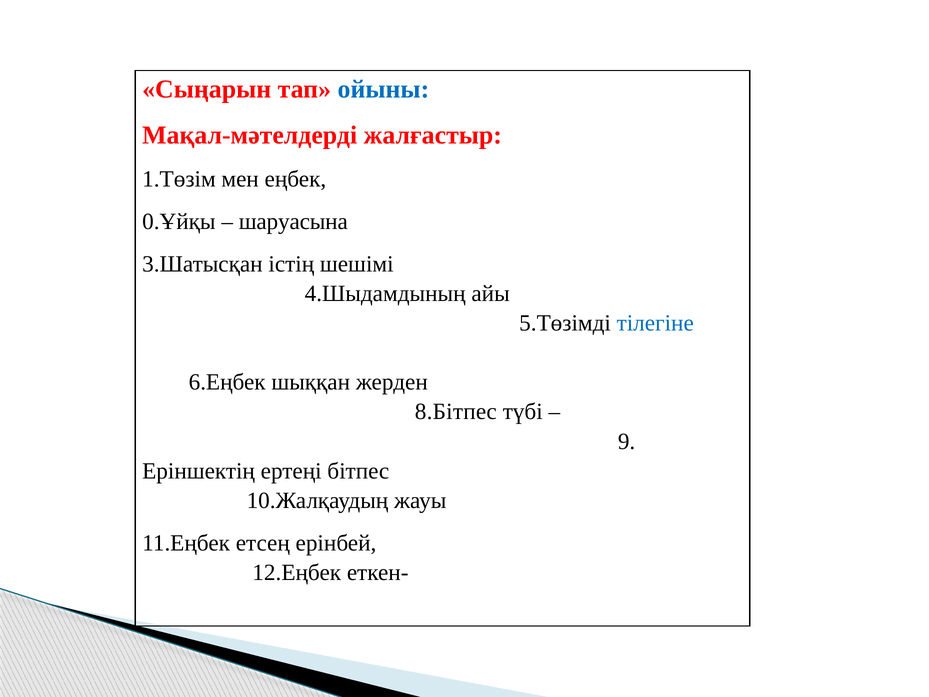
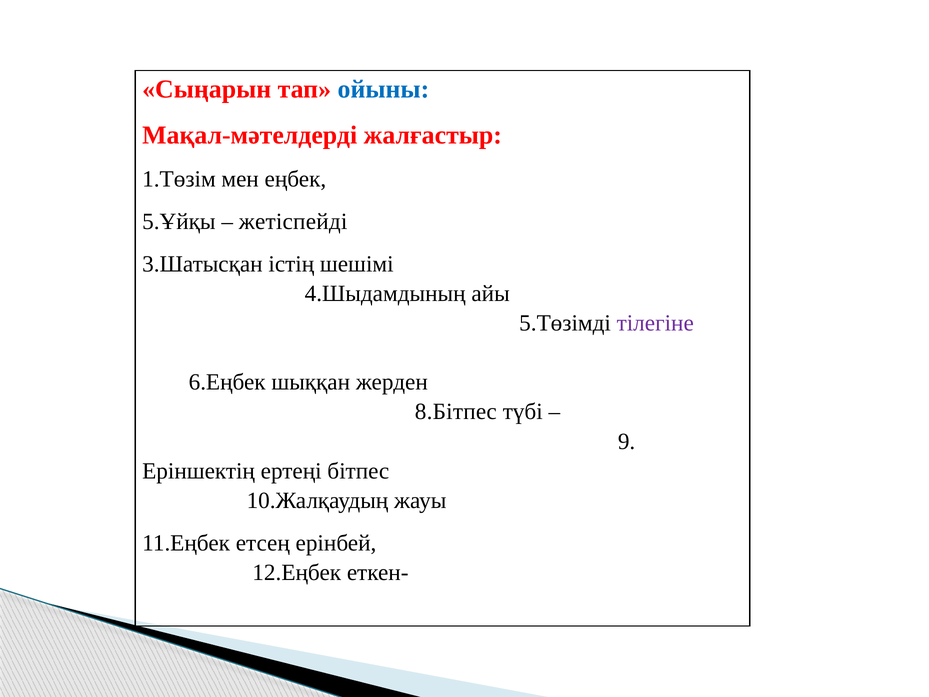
0.Ұйқы: 0.Ұйқы -> 5.Ұйқы (179, 221)
шаруасына: шаруасына -> жетіспейді (293, 221)
тілегіне colour: blue -> purple (655, 323)
